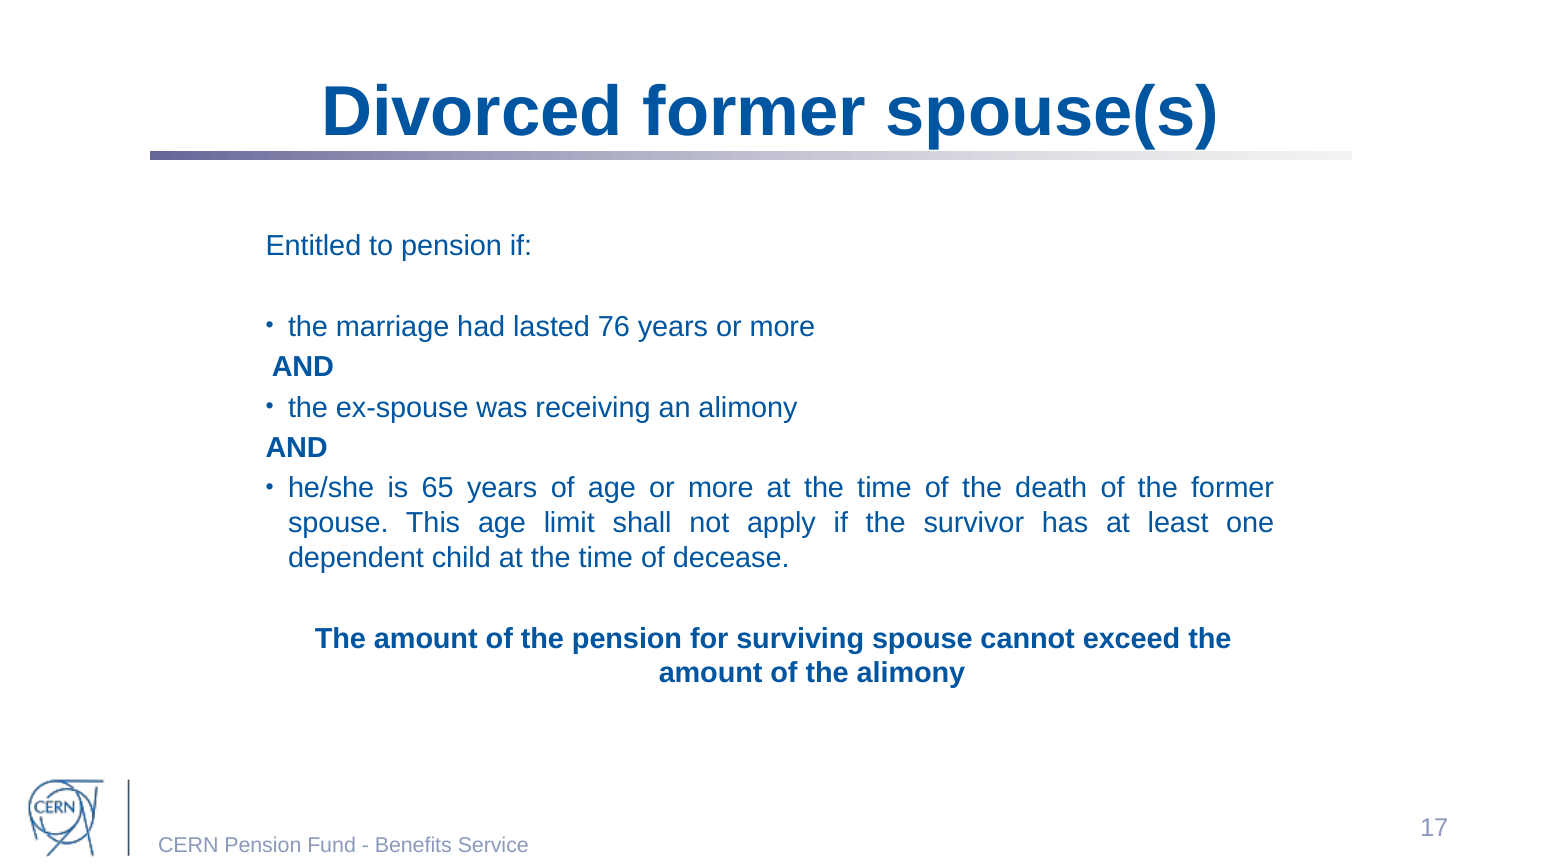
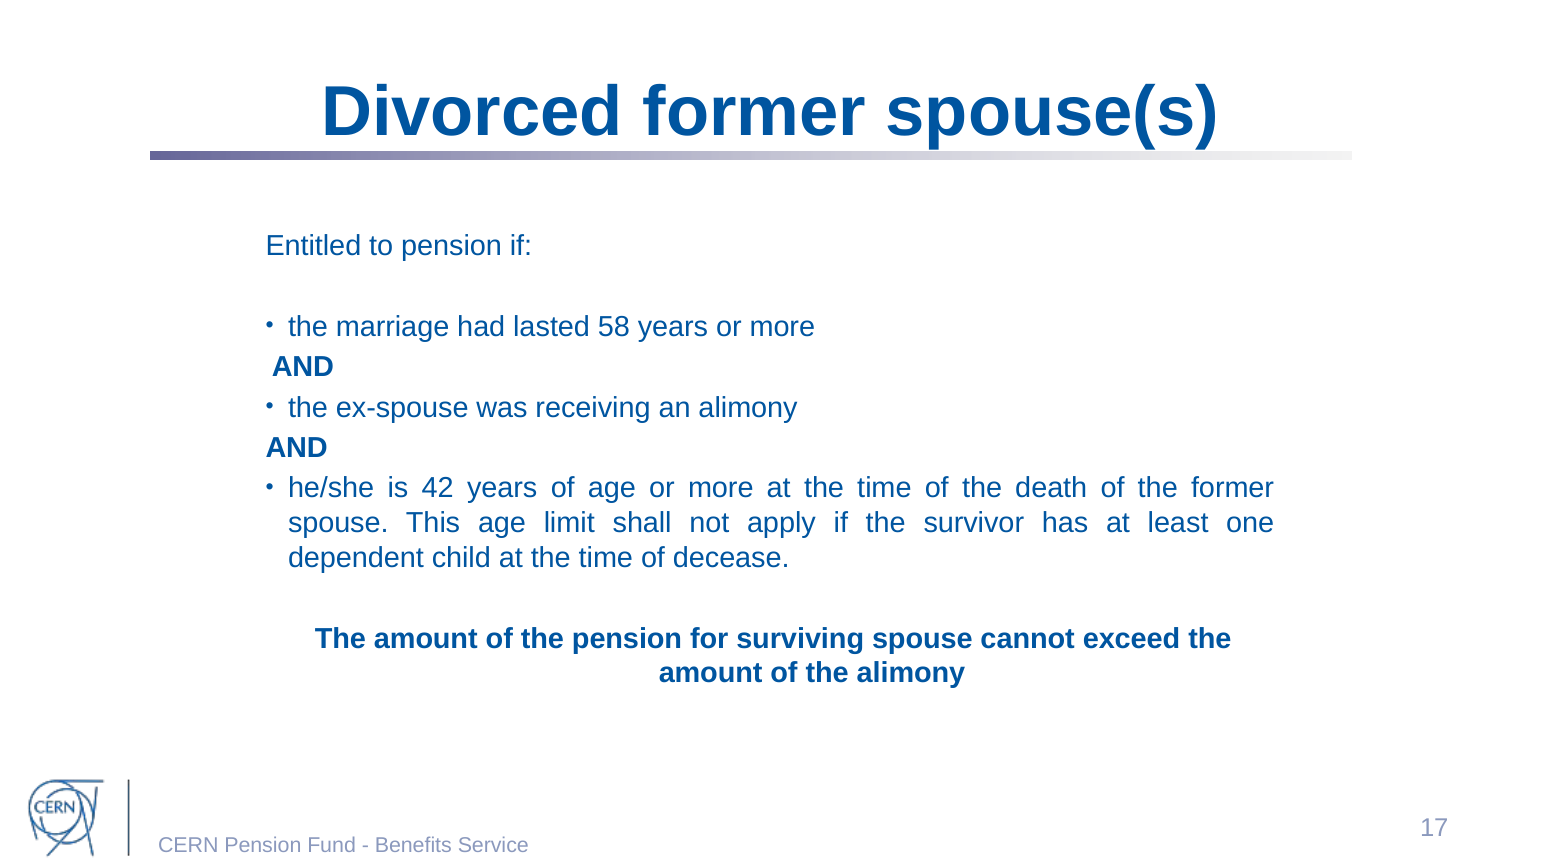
76: 76 -> 58 (614, 327)
65: 65 -> 42 (438, 488)
